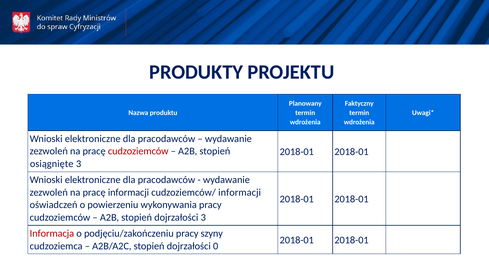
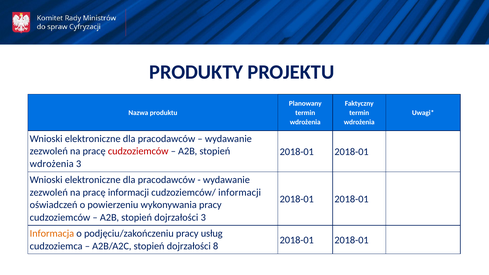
osiągnięte: osiągnięte -> wdrożenia (52, 164)
Informacja colour: red -> orange (52, 234)
szyny: szyny -> usług (212, 234)
0: 0 -> 8 (216, 246)
